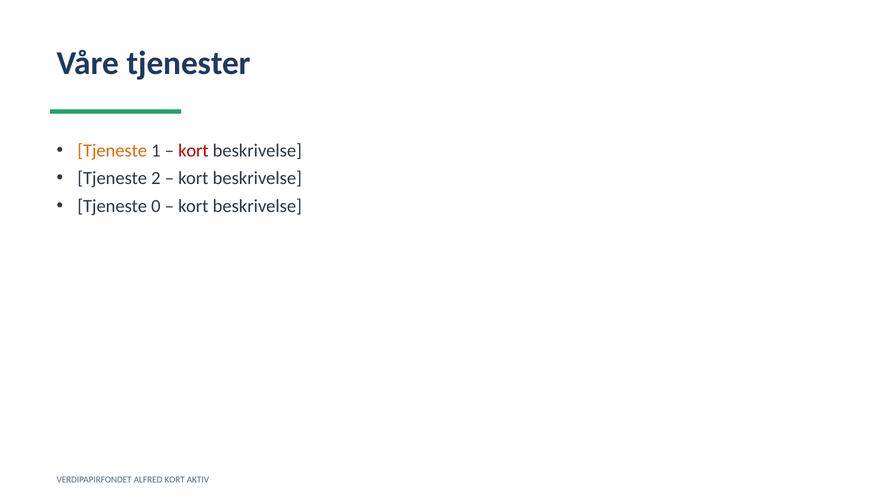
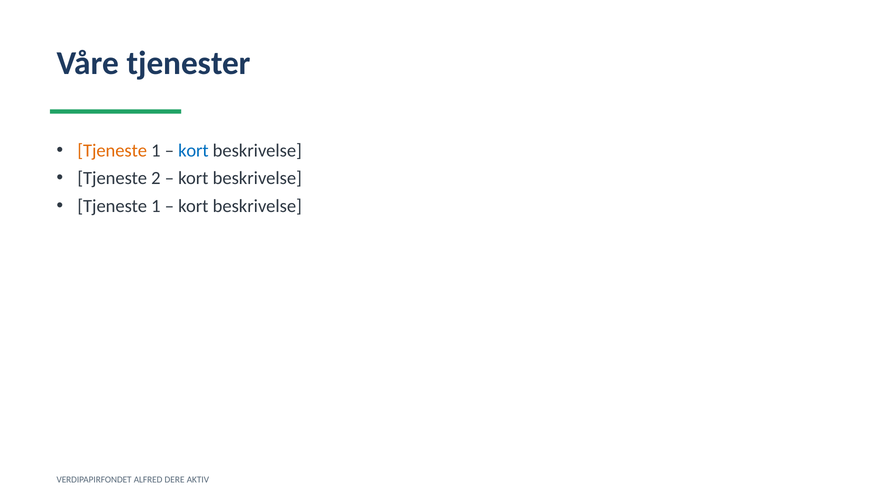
kort colour: red -> blue (193, 151)
0: 0 -> 1 (156, 206)
ALFRED KORT: KORT -> DERE (175, 480)
